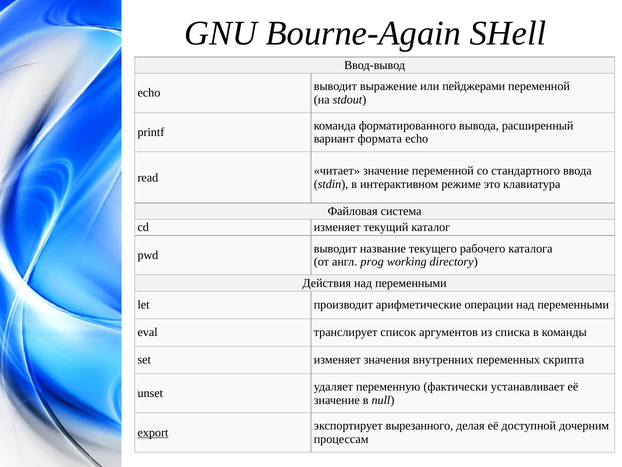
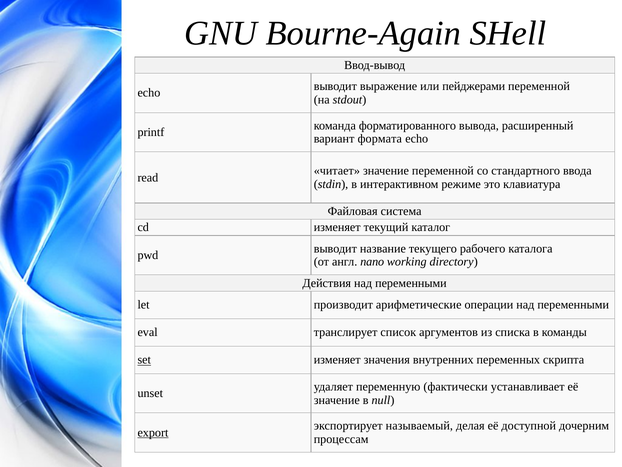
prog: prog -> nano (372, 262)
set underline: none -> present (144, 360)
вырезанного: вырезанного -> называемый (419, 426)
